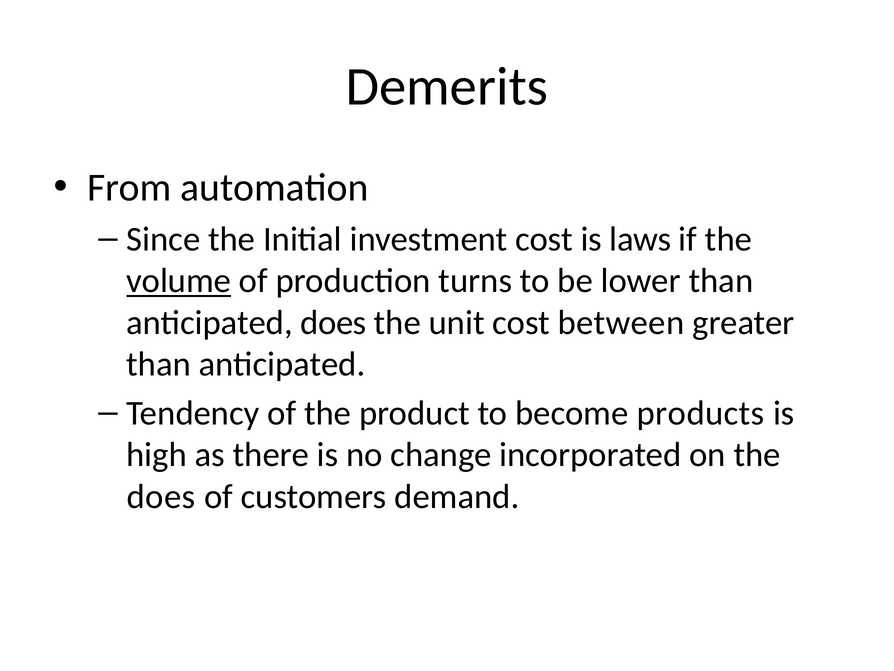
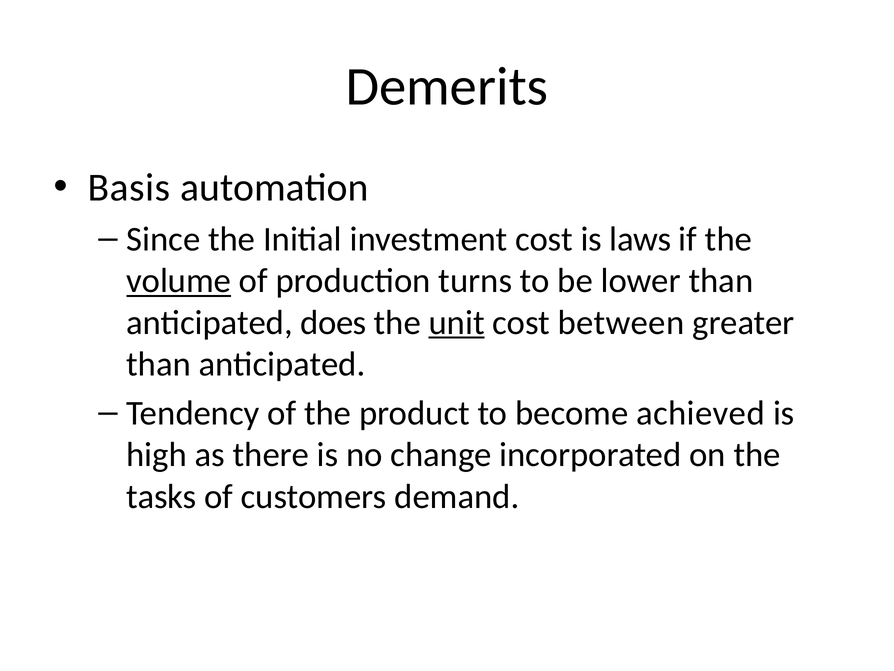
From: From -> Basis (129, 188)
unit underline: none -> present (457, 322)
products: products -> achieved (701, 413)
does: does -> tasks (161, 496)
